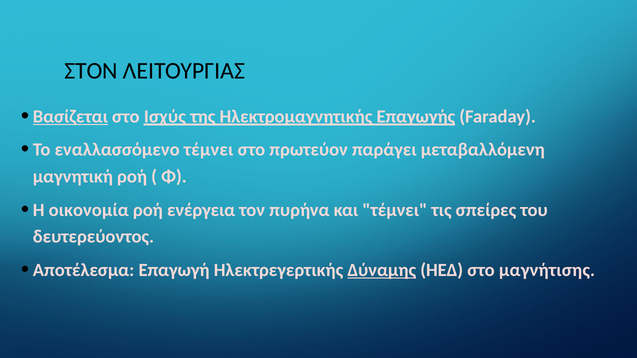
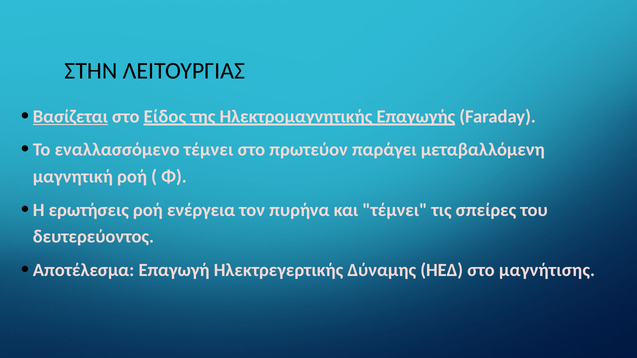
ΣΤΟΝ: ΣΤΟΝ -> ΣΤΗΝ (91, 71)
Ισχύς: Ισχύς -> Είδος (165, 116)
οικονομία: οικονομία -> ερωτήσεις (89, 210)
Δύναμης underline: present -> none (382, 270)
